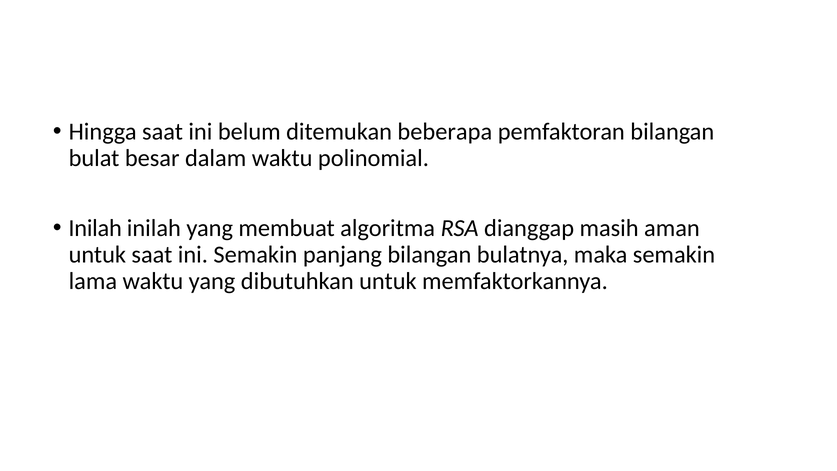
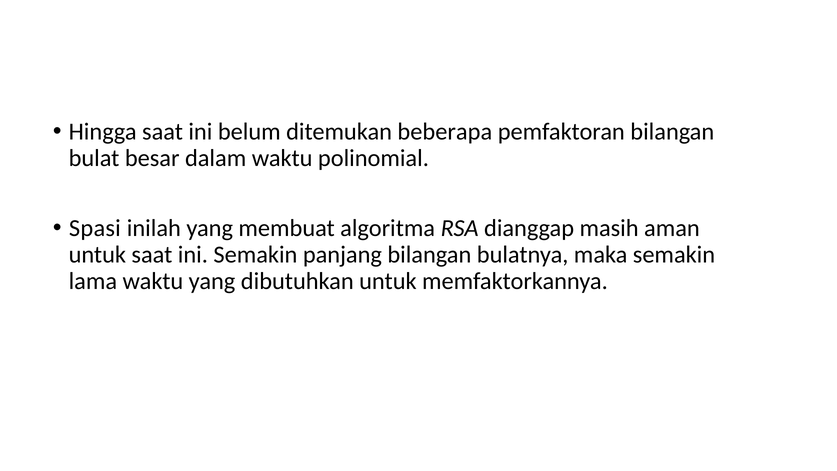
Inilah: Inilah -> Spasi (95, 228)
